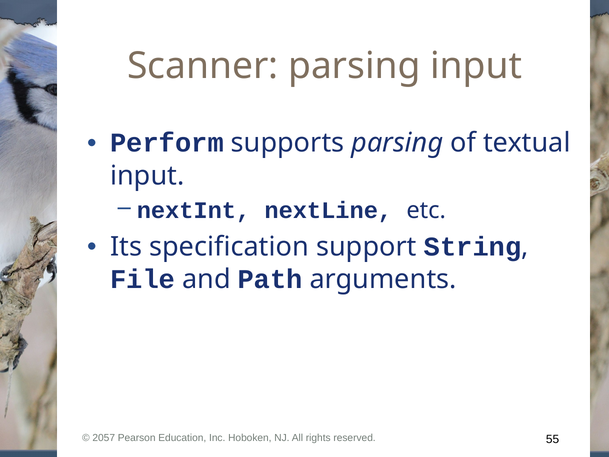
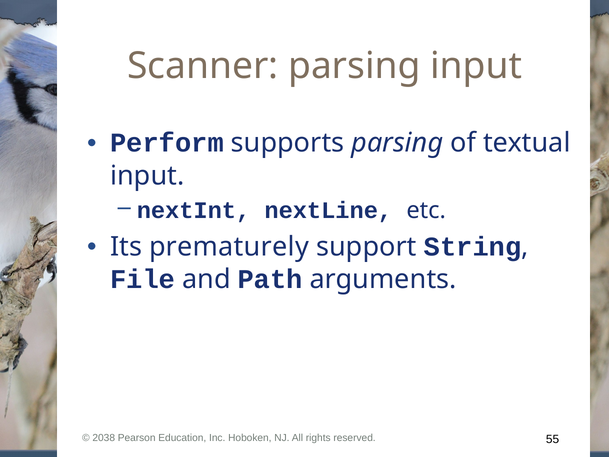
specification: specification -> prematurely (229, 247)
2057: 2057 -> 2038 (104, 438)
